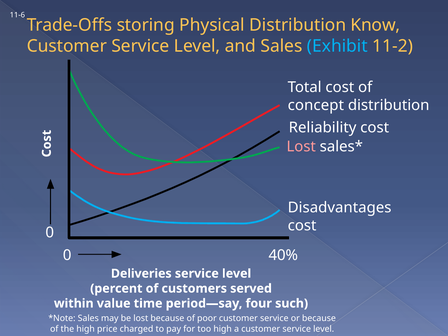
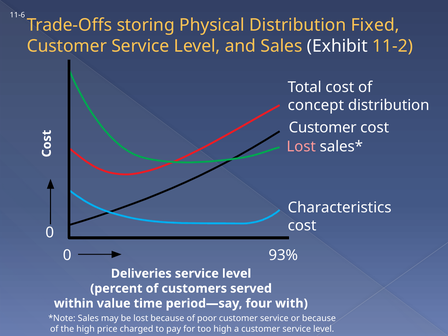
Know: Know -> Fixed (375, 25)
Exhibit colour: light blue -> white (337, 46)
Reliability: Reliability -> Customer (323, 128)
Disadvantages: Disadvantages -> Characteristics (340, 208)
40%: 40% -> 93% (283, 255)
such: such -> with (292, 303)
